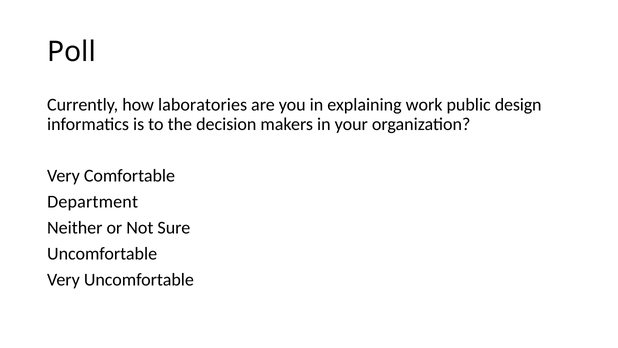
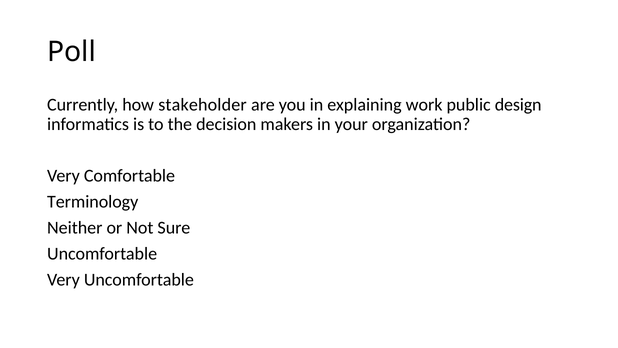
laboratories: laboratories -> stakeholder (202, 104)
Department: Department -> Terminology (93, 202)
